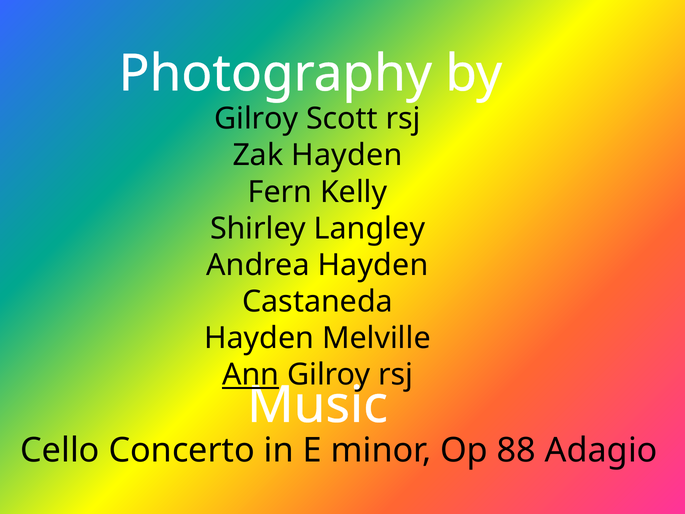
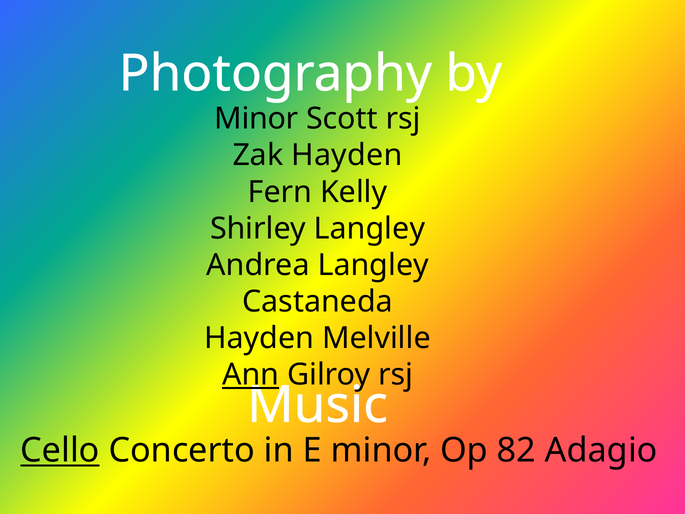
Gilroy: Gilroy -> Minor (256, 119)
Andrea Hayden: Hayden -> Langley (373, 265)
Cello underline: none -> present (60, 450)
88: 88 -> 82 (516, 450)
